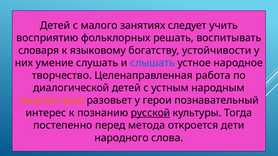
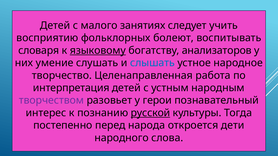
решать: решать -> болеют (173, 38)
языковому underline: none -> present (98, 51)
устойчивости: устойчивости -> анализаторов (217, 51)
диалогической: диалогической -> интерпретация (71, 88)
творчеством colour: orange -> purple (51, 101)
метода: метода -> народа (147, 126)
